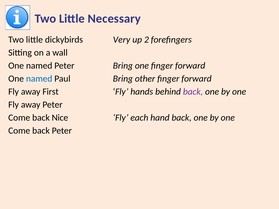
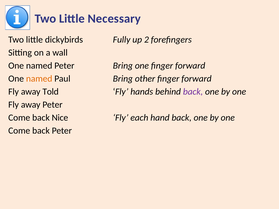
Very: Very -> Fully (122, 40)
named colour: blue -> orange (39, 79)
First: First -> Told (51, 92)
